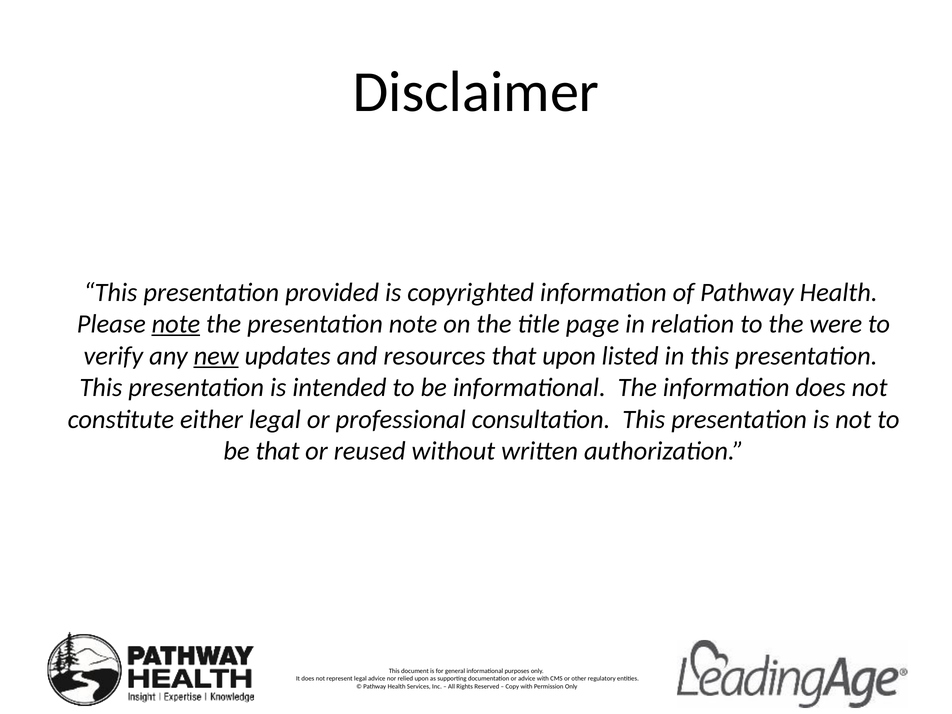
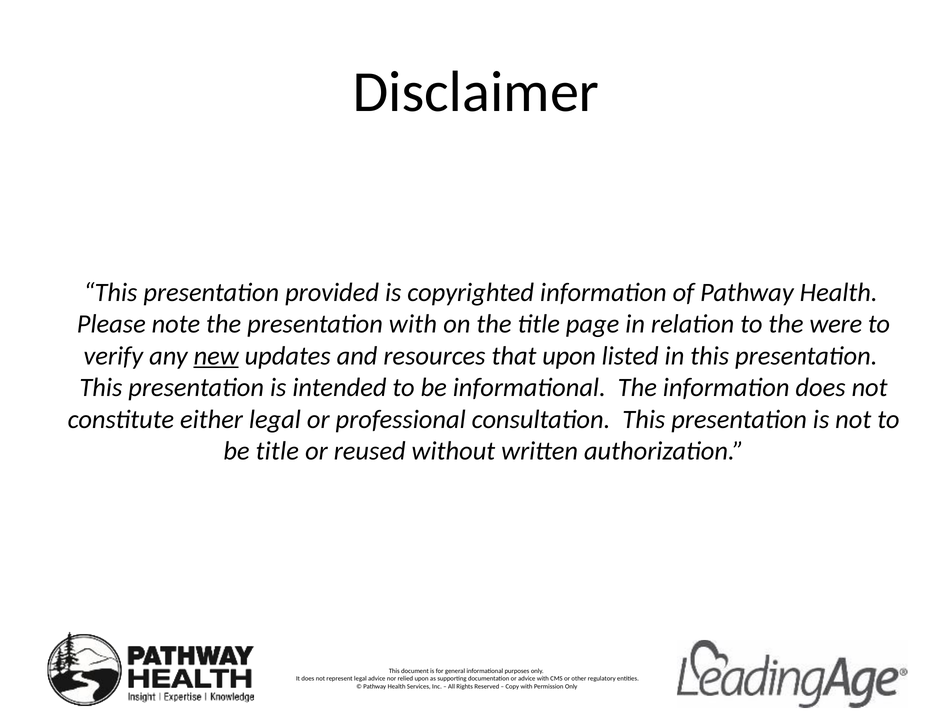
note underline: present -> none (176, 324)
presentation note: note -> with (413, 324)
be that: that -> title (277, 451)
